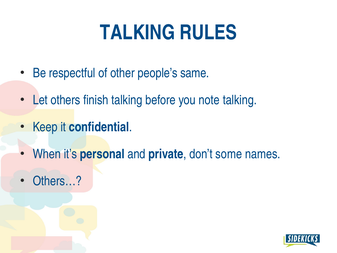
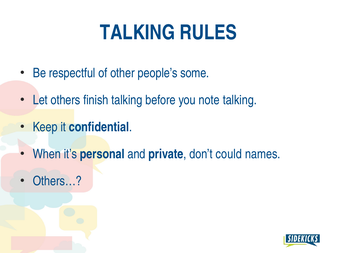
same: same -> some (195, 73)
some: some -> could (229, 154)
